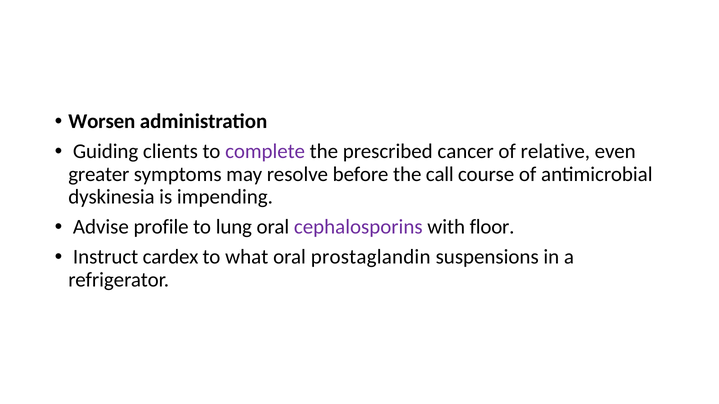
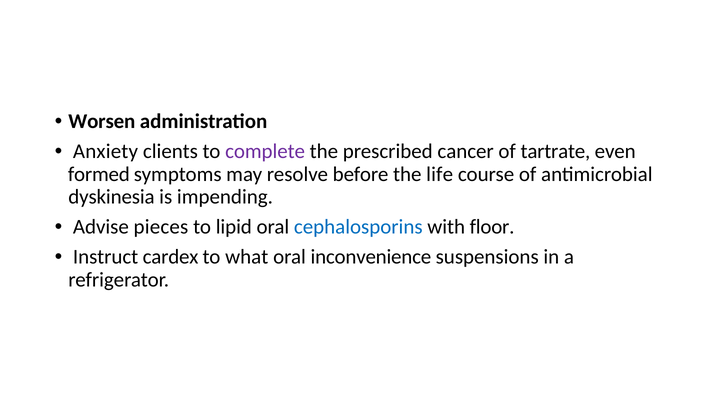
Guiding: Guiding -> Anxiety (106, 152)
relative: relative -> tartrate (555, 152)
greater: greater -> formed (99, 174)
call: call -> life (440, 174)
profile: profile -> pieces (161, 227)
lung: lung -> lipid (234, 227)
cephalosporins colour: purple -> blue (358, 227)
prostaglandin: prostaglandin -> inconvenience (371, 257)
